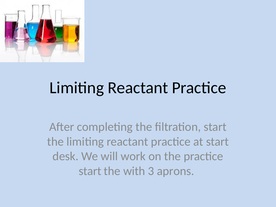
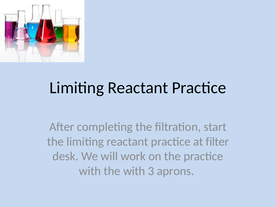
at start: start -> filter (217, 142)
start: start -> with (90, 171)
